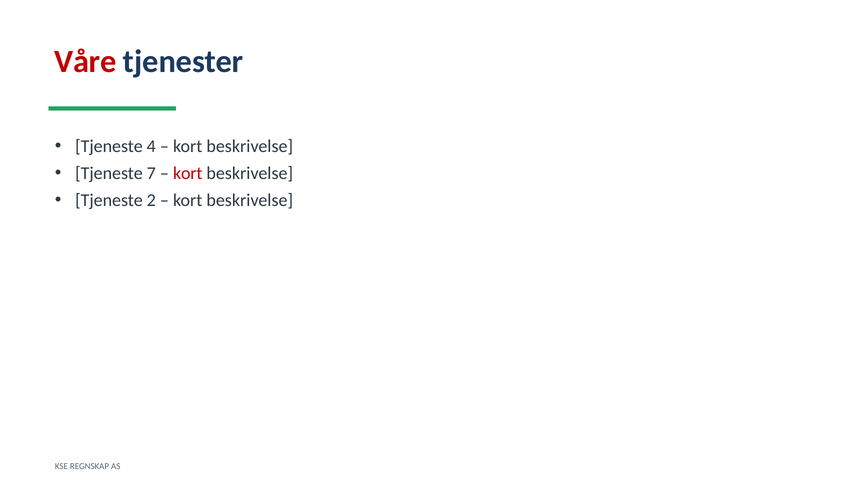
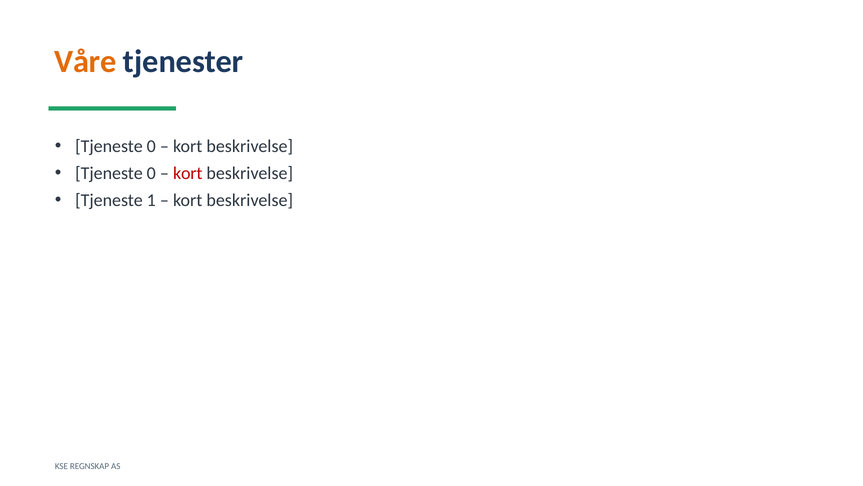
Våre colour: red -> orange (85, 62)
4: 4 -> 0 (151, 146)
7: 7 -> 0 (151, 173)
2: 2 -> 1 (151, 200)
